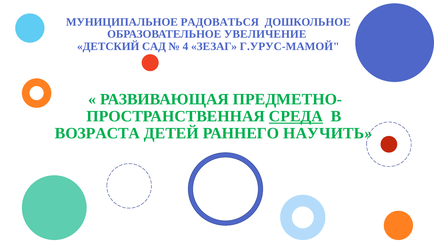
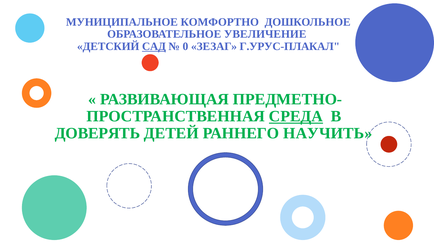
РАДОВАТЬСЯ: РАДОВАТЬСЯ -> КОМФОРТНО (220, 22)
САД underline: none -> present (154, 46)
4: 4 -> 0 (185, 46)
Г.УРУС-МАМОЙ: Г.УРУС-МАМОЙ -> Г.УРУС-ПЛАКАЛ (290, 46)
ВОЗРАСТА: ВОЗРАСТА -> ДОВЕРЯТЬ (98, 134)
